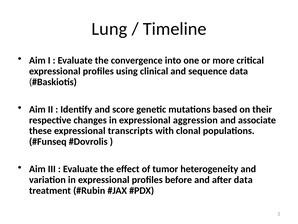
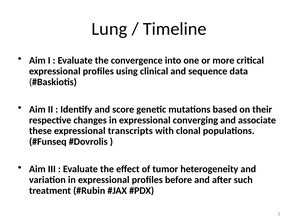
aggression: aggression -> converging (195, 120)
after data: data -> such (243, 179)
